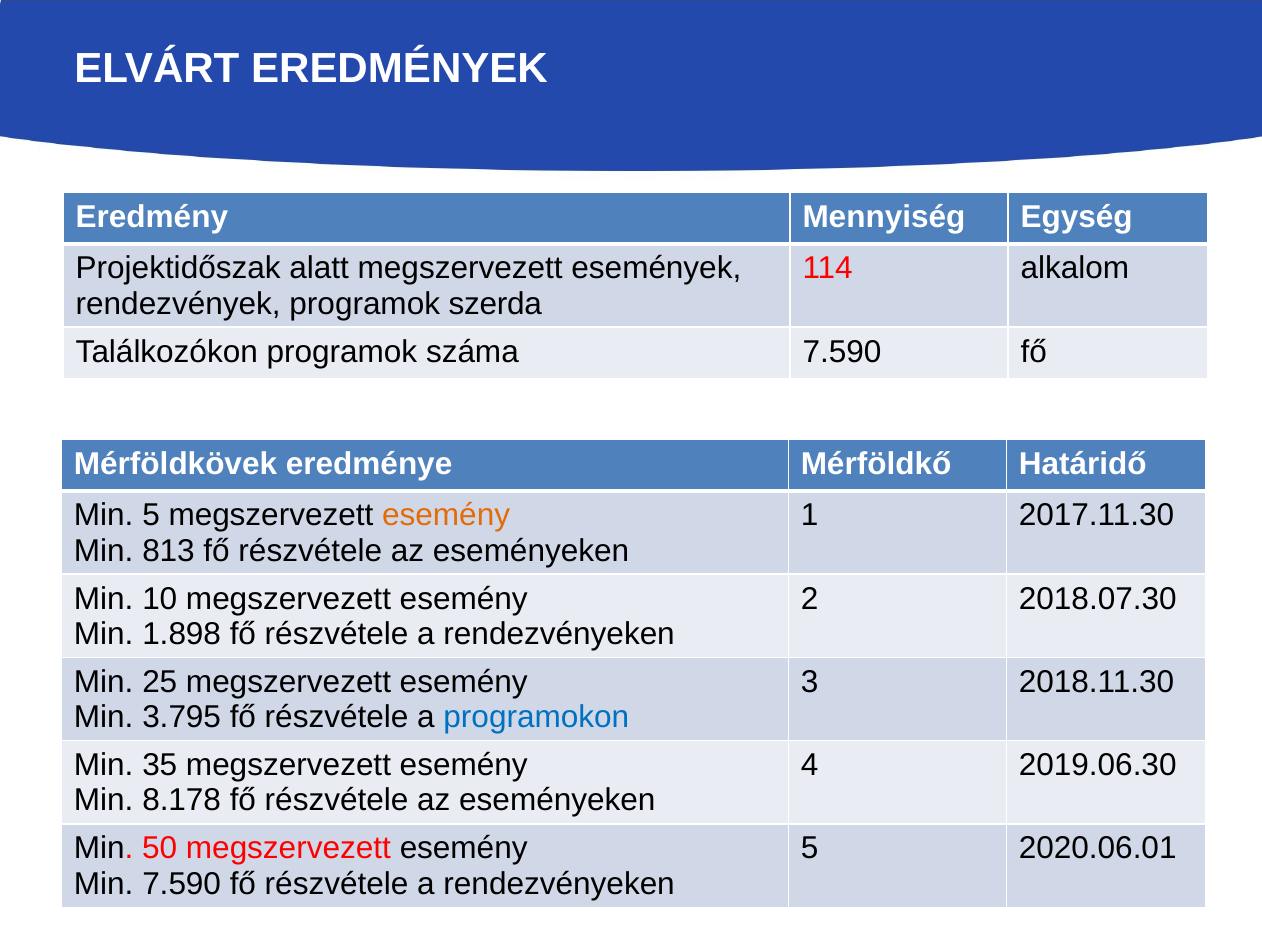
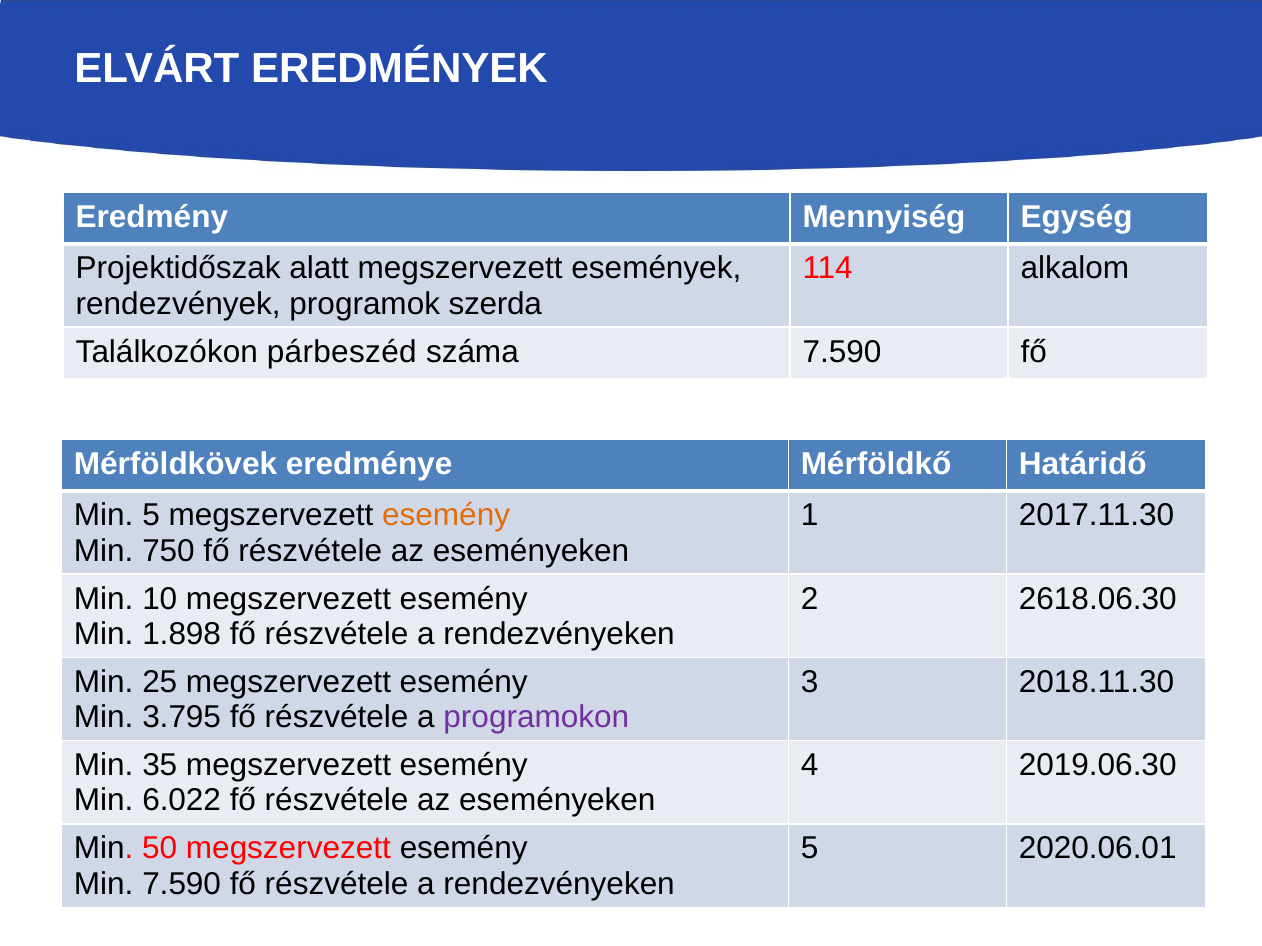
Találkozókon programok: programok -> párbeszéd (342, 352)
813: 813 -> 750 (169, 551)
2018.07.30: 2018.07.30 -> 2618.06.30 (1098, 599)
programokon colour: blue -> purple (536, 718)
8.178: 8.178 -> 6.022 (182, 801)
